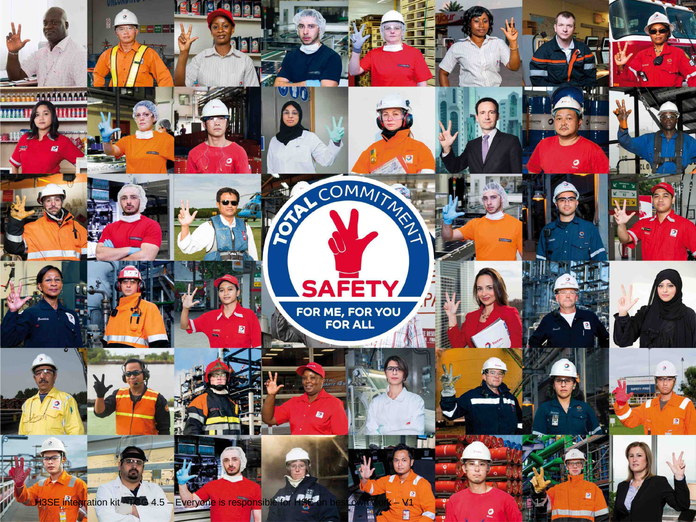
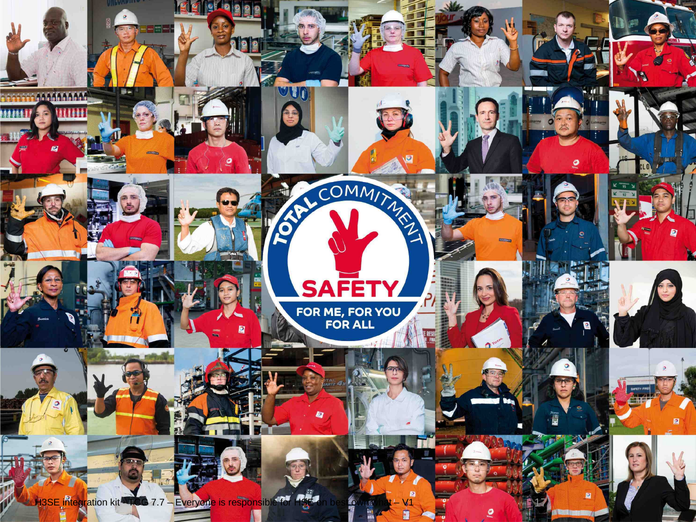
4.5: 4.5 -> 7.7 (158, 503)
work: work -> what (382, 503)
